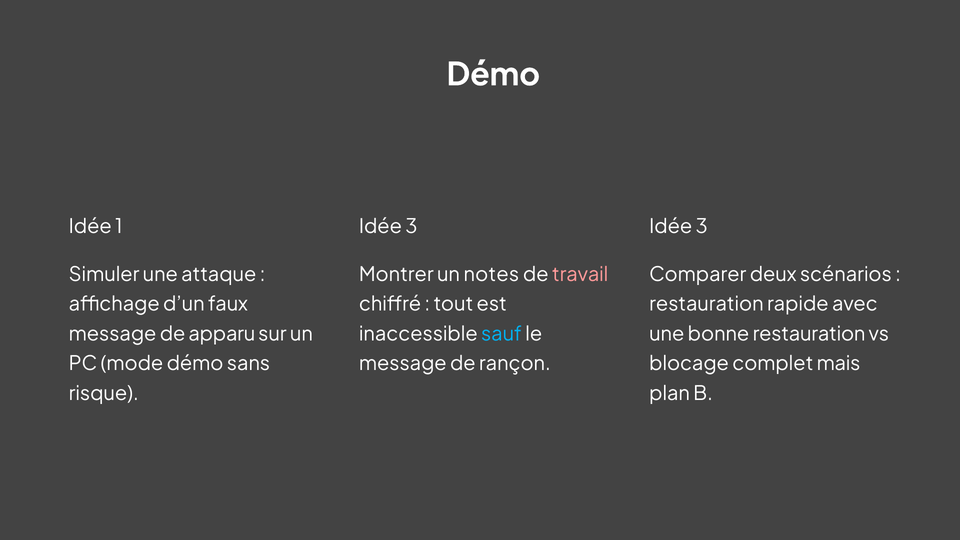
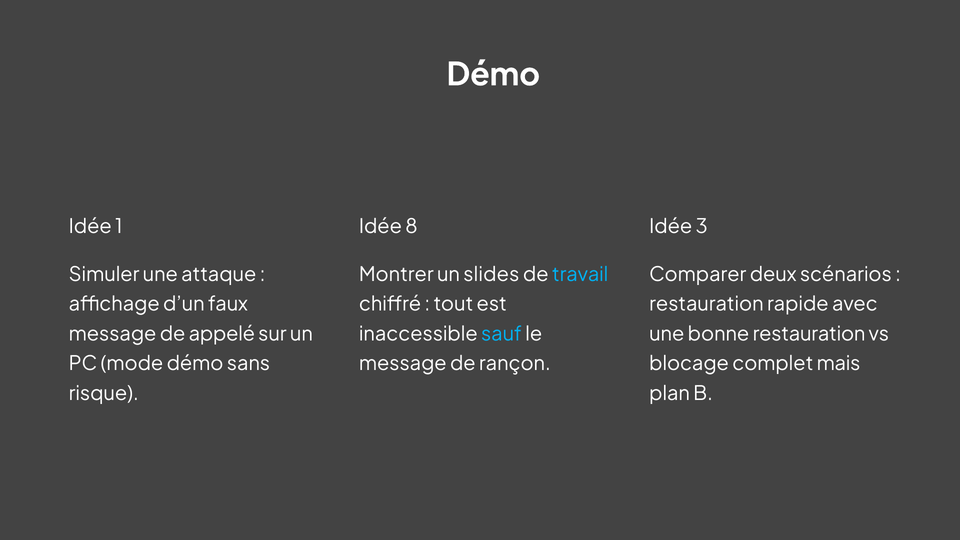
1 Idée 3: 3 -> 8 (411, 226)
notes: notes -> slides (491, 275)
travail colour: pink -> light blue (580, 275)
apparu: apparu -> appelé (222, 334)
